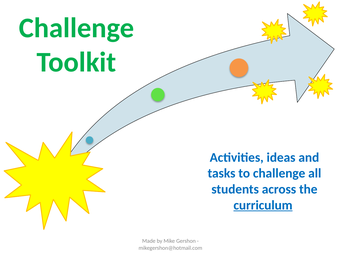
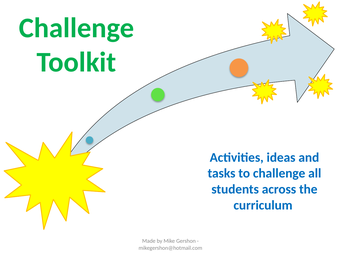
curriculum underline: present -> none (263, 205)
